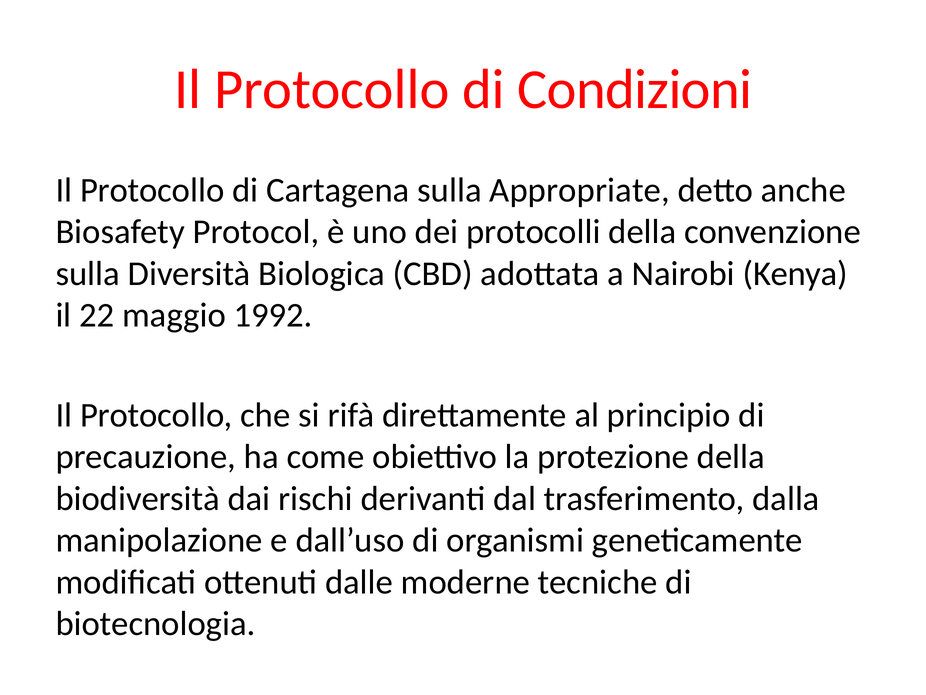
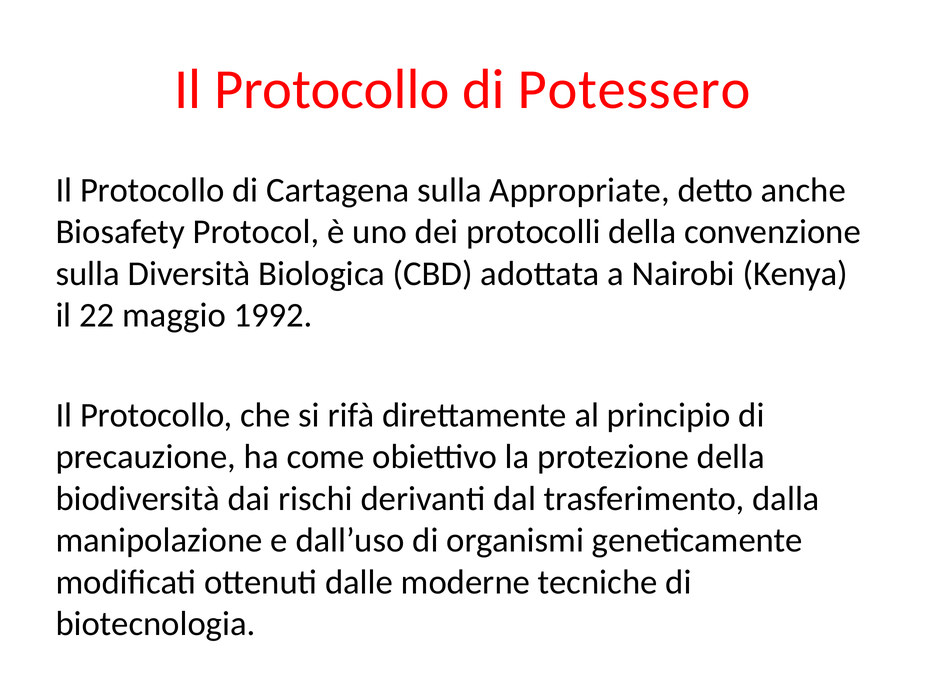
Condizioni: Condizioni -> Potessero (634, 90)
